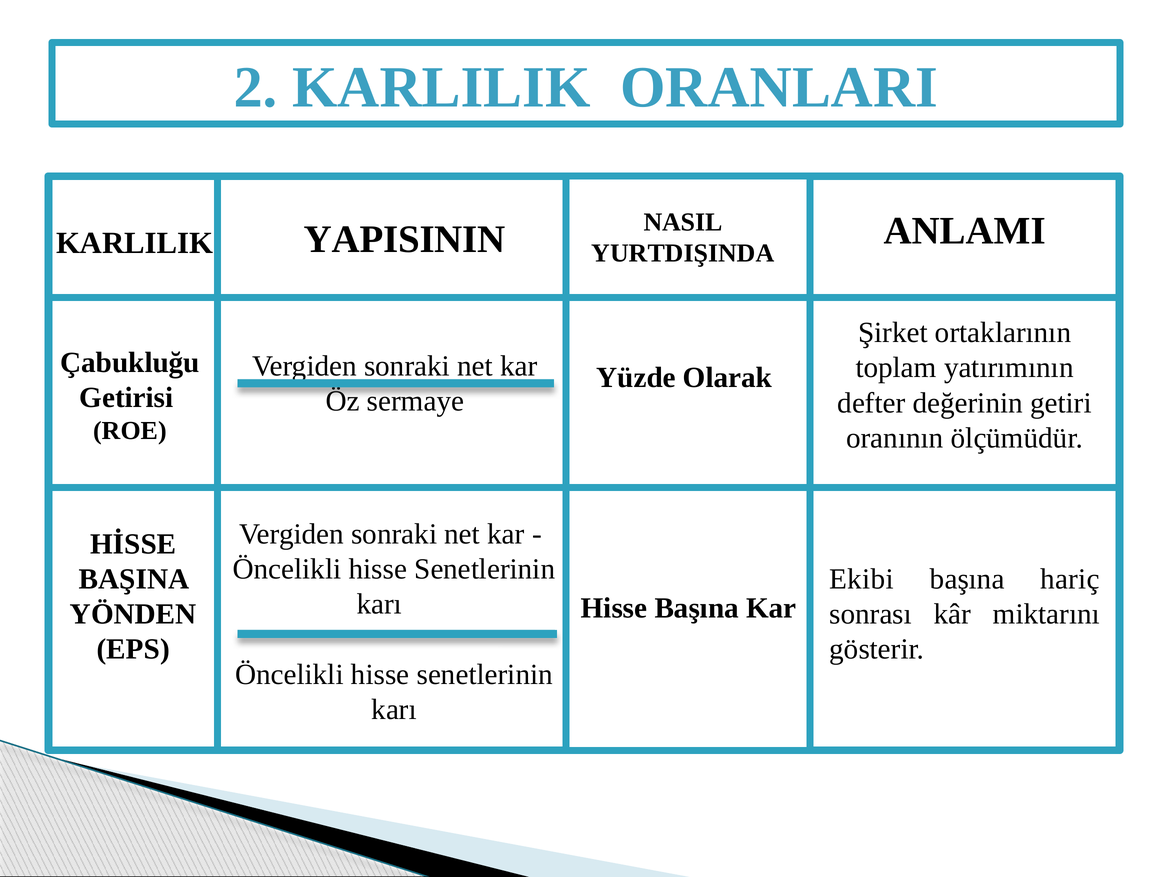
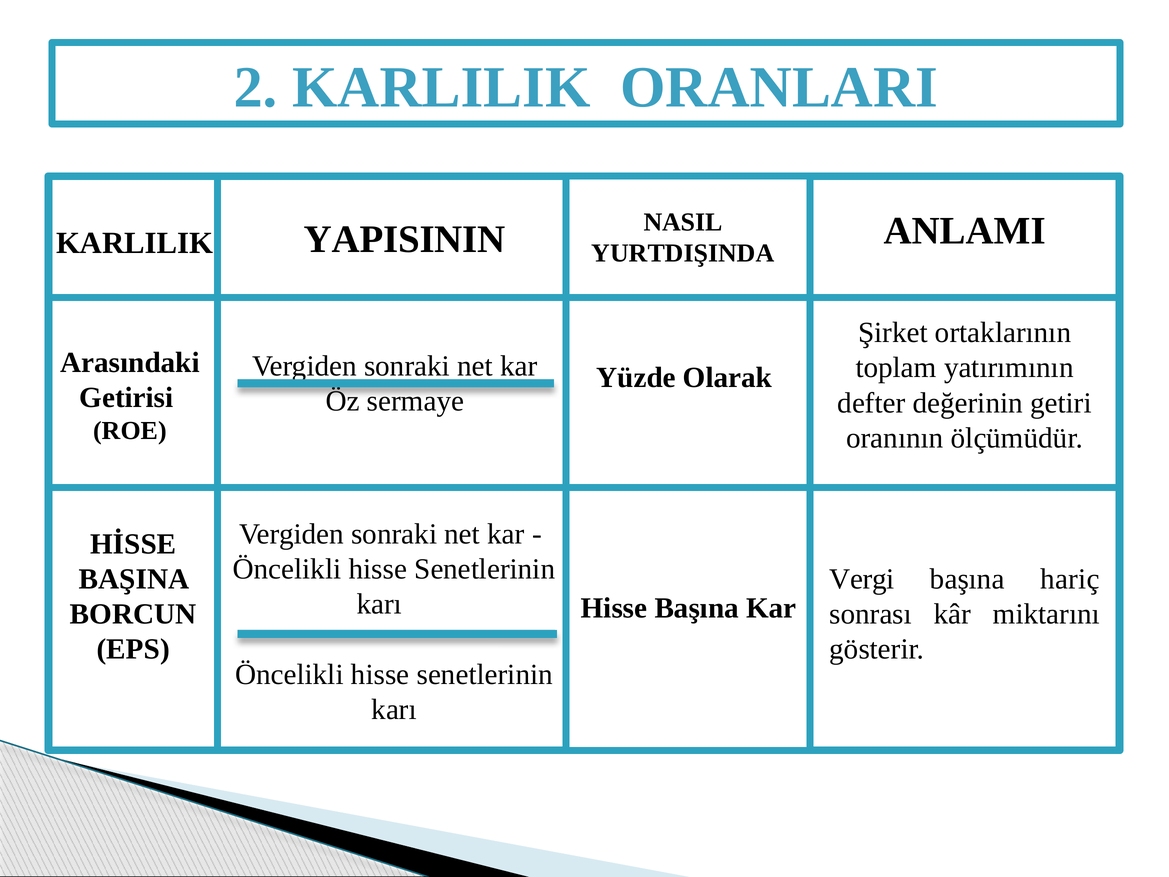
Çabukluğu: Çabukluğu -> Arasındaki (130, 362)
Ekibi: Ekibi -> Vergi (862, 579)
YÖNDEN: YÖNDEN -> BORCUN (133, 614)
